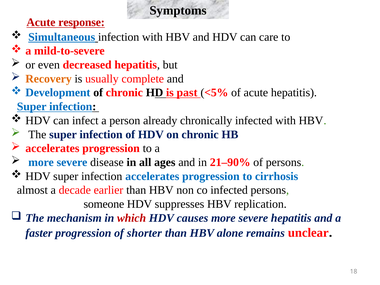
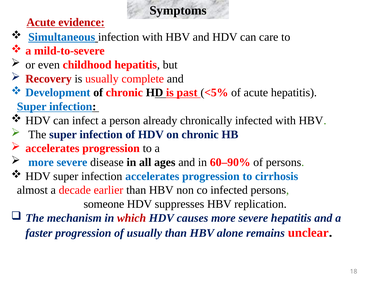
response: response -> evidence (81, 22)
decreased: decreased -> childhood (87, 65)
Recovery colour: orange -> red (49, 79)
21‒90%: 21‒90% -> 60‒90% (230, 162)
of shorter: shorter -> usually (144, 233)
